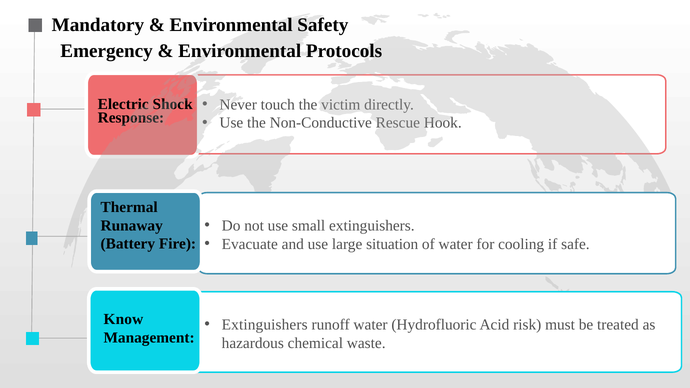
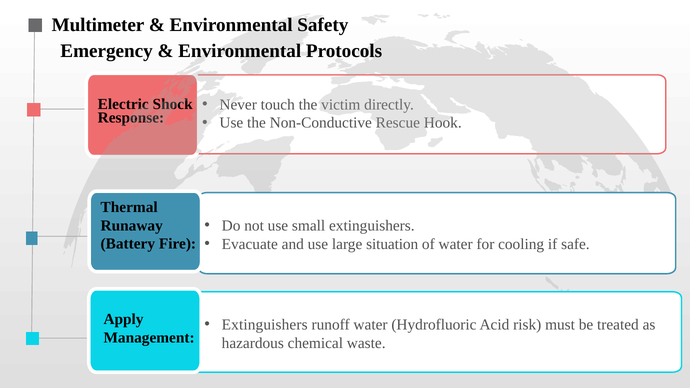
Mandatory: Mandatory -> Multimeter (98, 25)
Know: Know -> Apply (124, 319)
